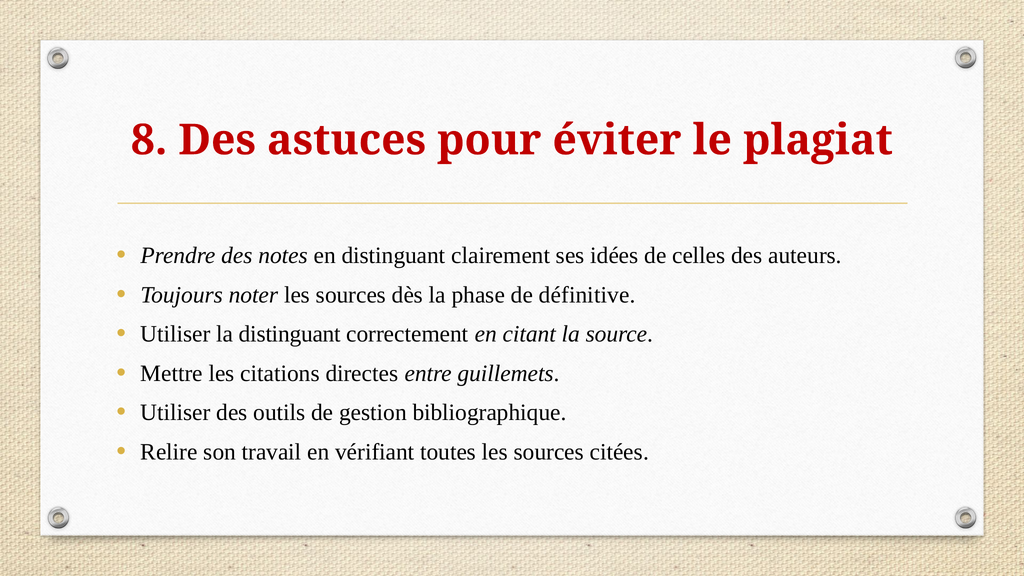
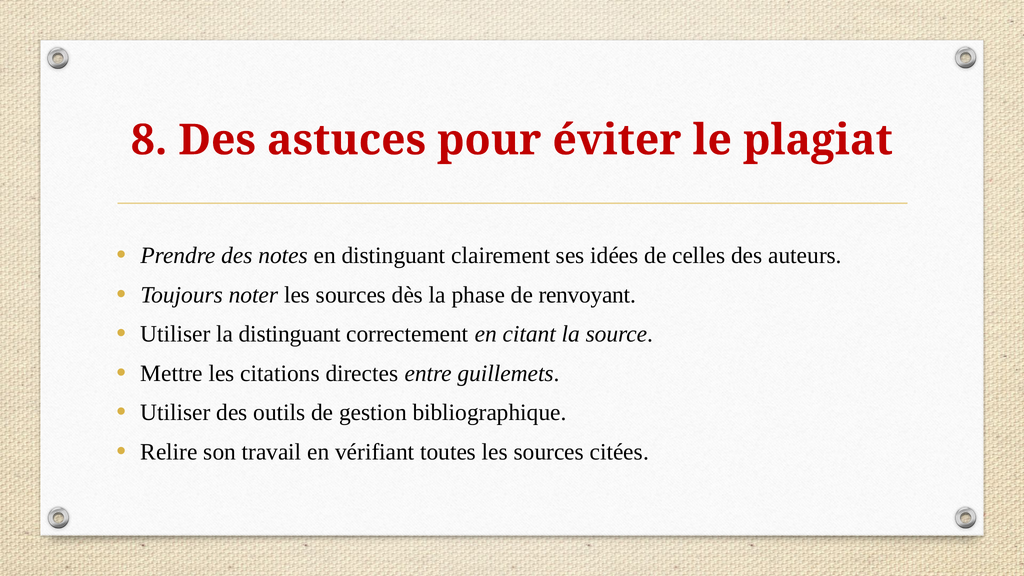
définitive: définitive -> renvoyant (587, 295)
